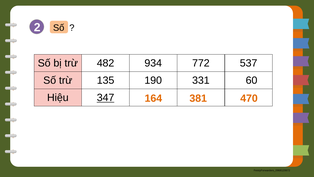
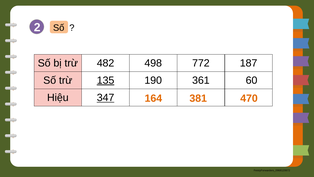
934: 934 -> 498 (153, 63)
537: 537 -> 187 (249, 63)
135 underline: none -> present (106, 80)
331: 331 -> 361 (201, 80)
